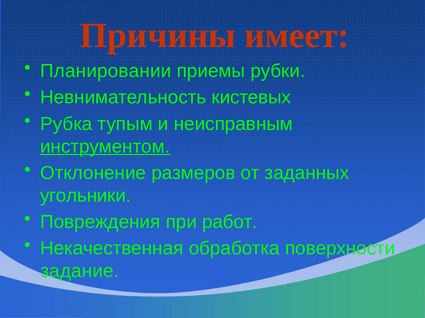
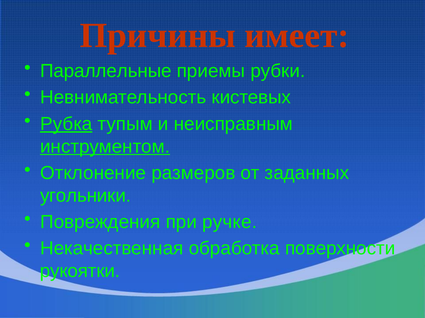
Планировании: Планировании -> Параллельные (106, 71)
Рубка underline: none -> present (66, 124)
работ: работ -> ручке (230, 222)
задание: задание -> рукоятки (80, 272)
